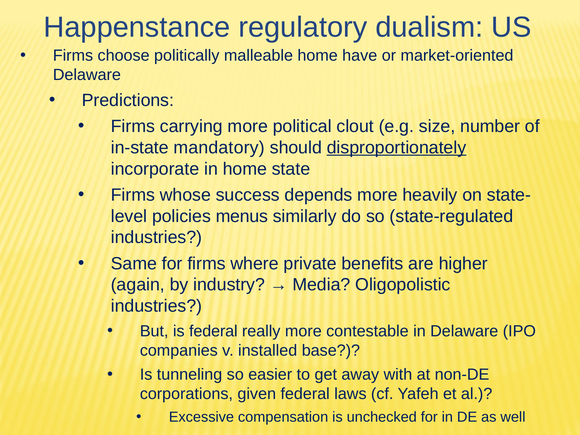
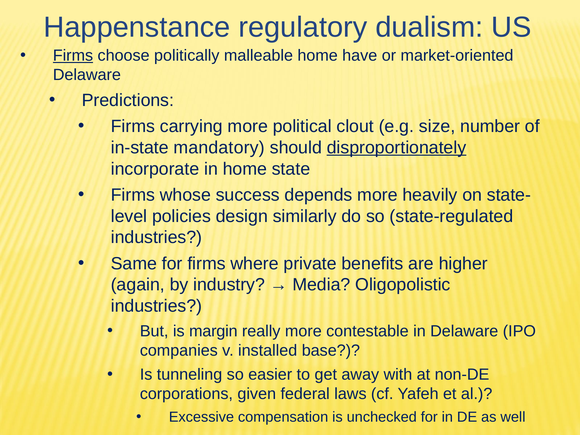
Firms underline: none -> present (73, 56)
menus: menus -> design (242, 216)
is federal: federal -> margin (213, 331)
